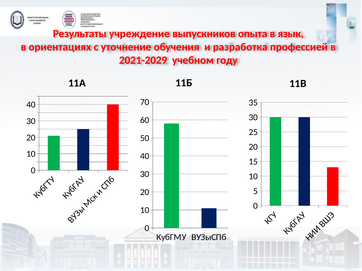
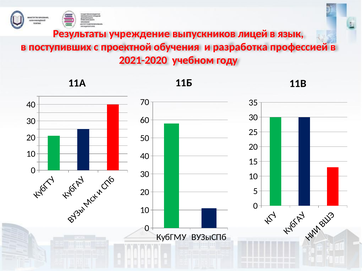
опыта: опыта -> лицей (253, 34)
ориентациях: ориентациях -> поступивших (60, 47)
уточнение: уточнение -> проектной (126, 47)
2021-2029: 2021-2029 -> 2021-2020 (143, 60)
